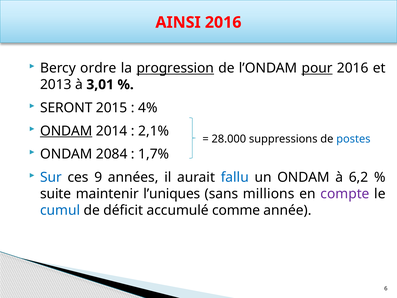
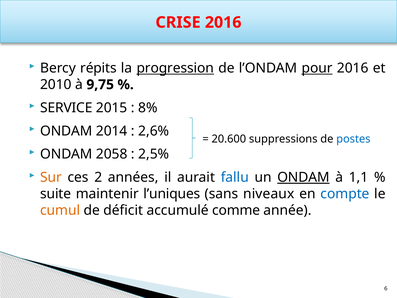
AINSI: AINSI -> CRISE (178, 22)
ordre: ordre -> répits (98, 68)
2013: 2013 -> 2010 (56, 85)
3,01: 3,01 -> 9,75 (100, 85)
SERONT: SERONT -> SERVICE (66, 108)
4%: 4% -> 8% (148, 108)
ONDAM underline: present -> none (66, 131)
2,1%: 2,1% -> 2,6% (154, 131)
28.000: 28.000 -> 20.600 (229, 139)
2084: 2084 -> 2058 (112, 154)
1,7%: 1,7% -> 2,5% (154, 154)
Sur colour: blue -> orange (51, 177)
9: 9 -> 2 (98, 177)
ONDAM underline: none -> present (303, 177)
6,2: 6,2 -> 1,1 (359, 177)
millions: millions -> niveaux (269, 194)
compte colour: purple -> blue (345, 194)
cumul colour: blue -> orange (60, 210)
